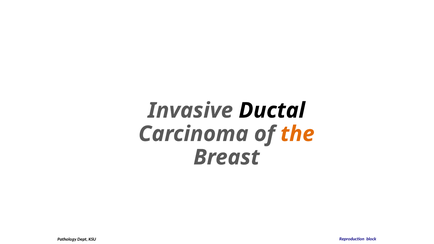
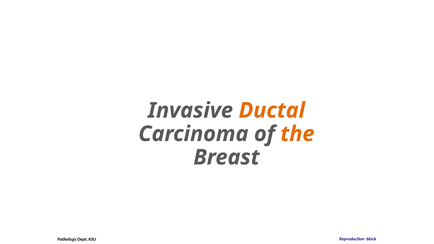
Ductal colour: black -> orange (272, 111)
